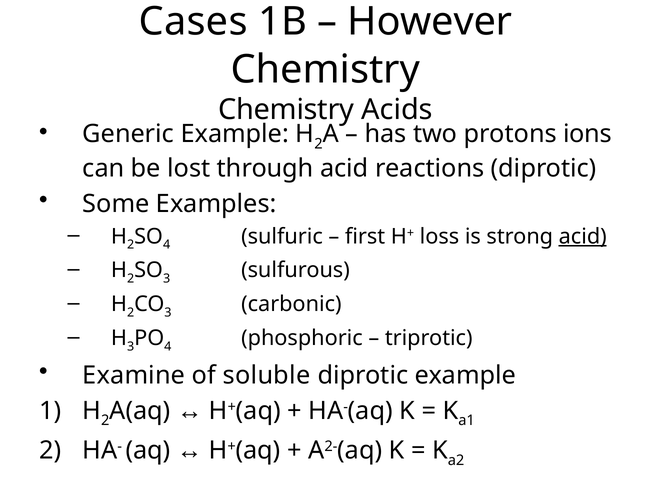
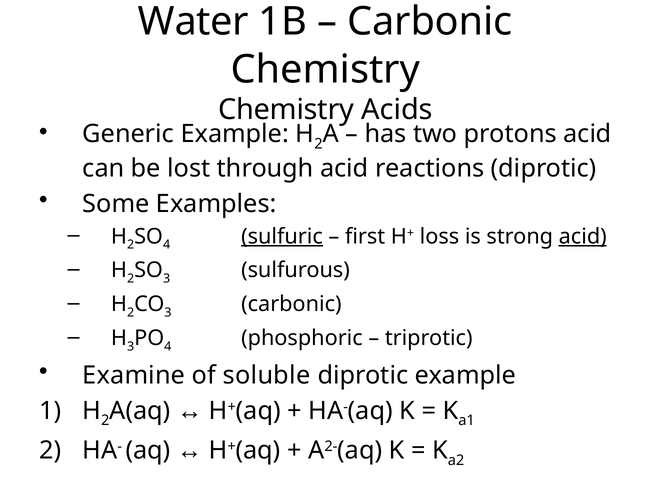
Cases: Cases -> Water (193, 22)
However: However -> Carbonic (430, 22)
protons ions: ions -> acid (587, 134)
sulfuric underline: none -> present (282, 237)
